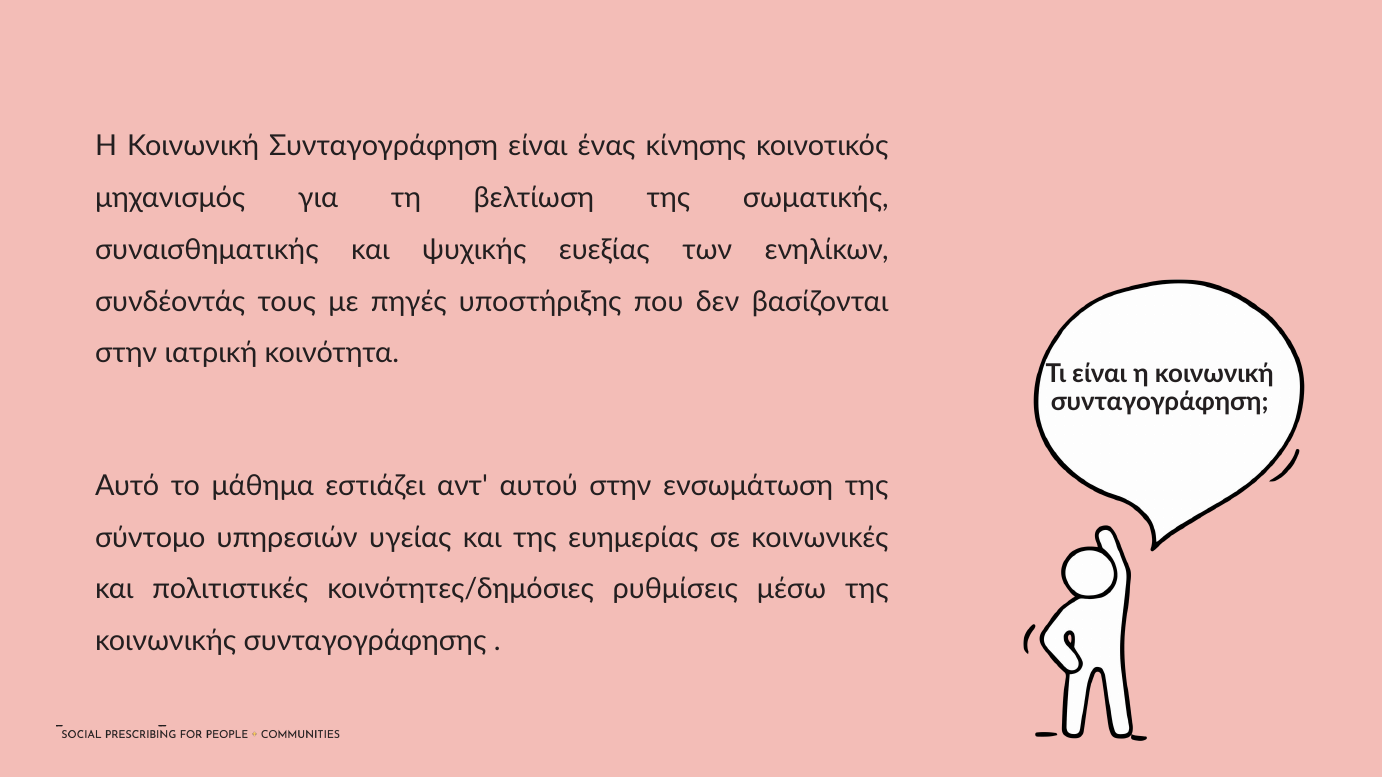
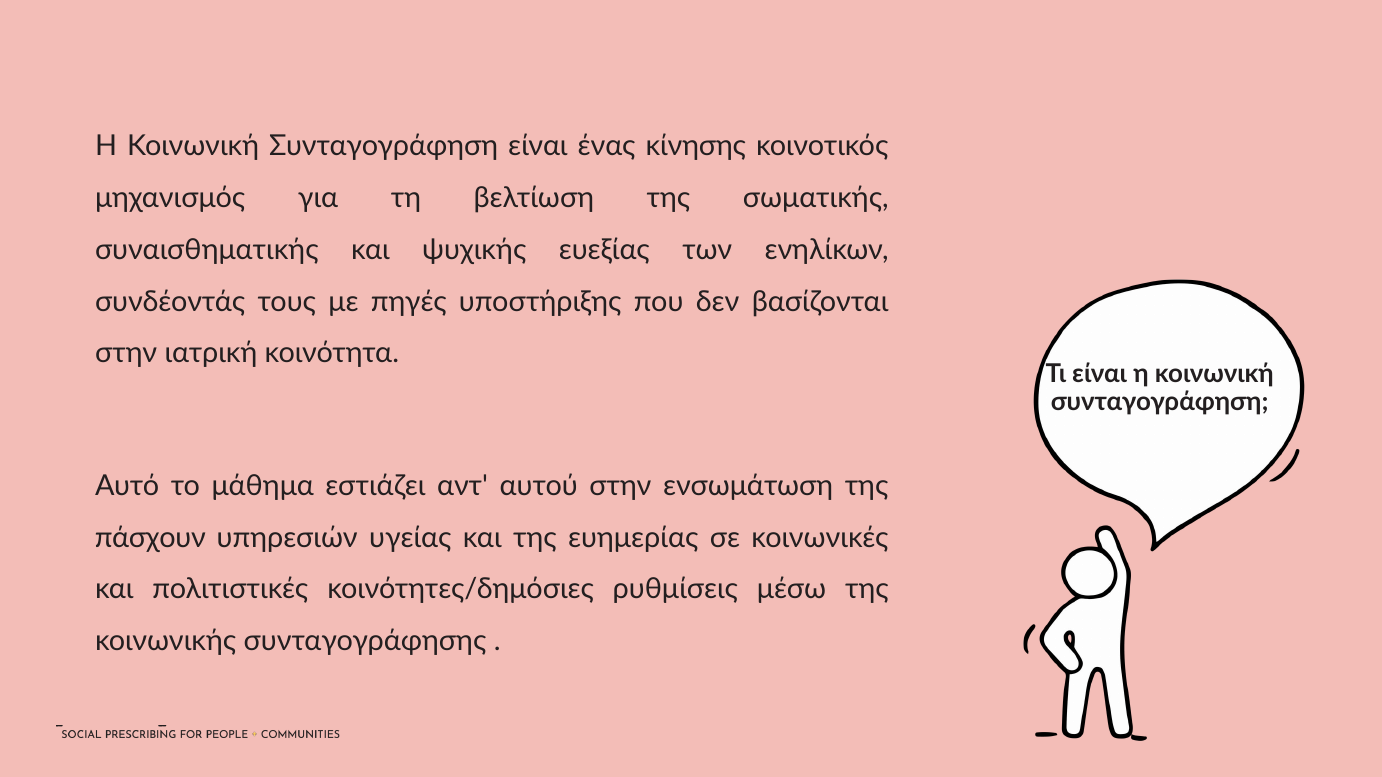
σύντομο: σύντομο -> πάσχουν (150, 538)
